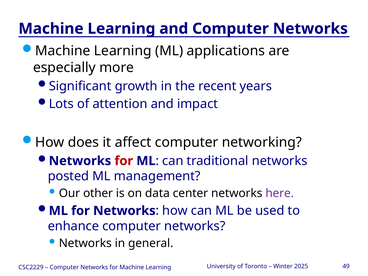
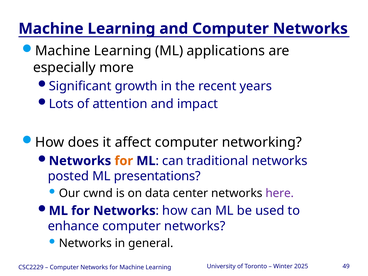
for colour: red -> orange (124, 161)
management: management -> presentations (157, 176)
other: other -> cwnd (98, 193)
